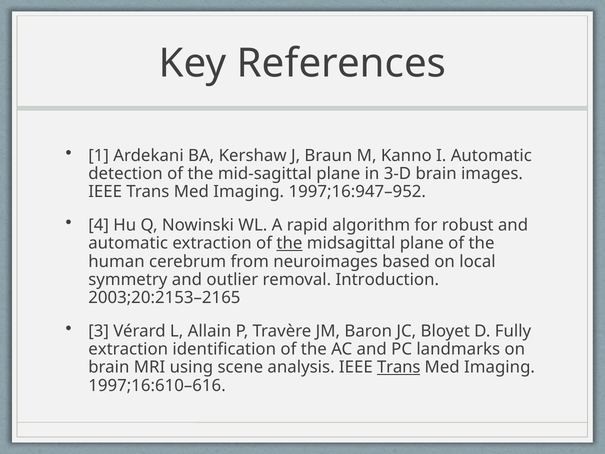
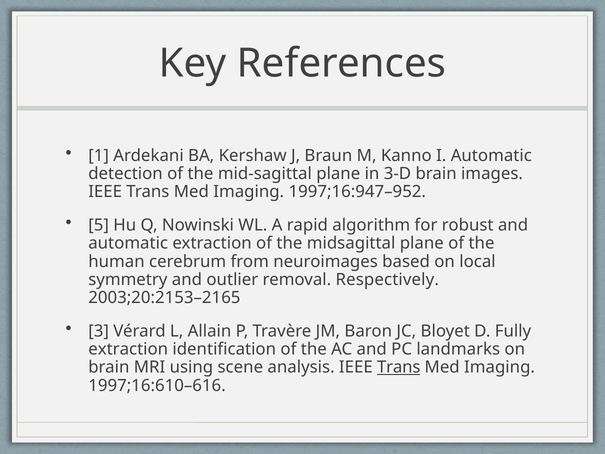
4: 4 -> 5 (99, 225)
the underline: present -> none (289, 243)
Introduction: Introduction -> Respectively (387, 279)
